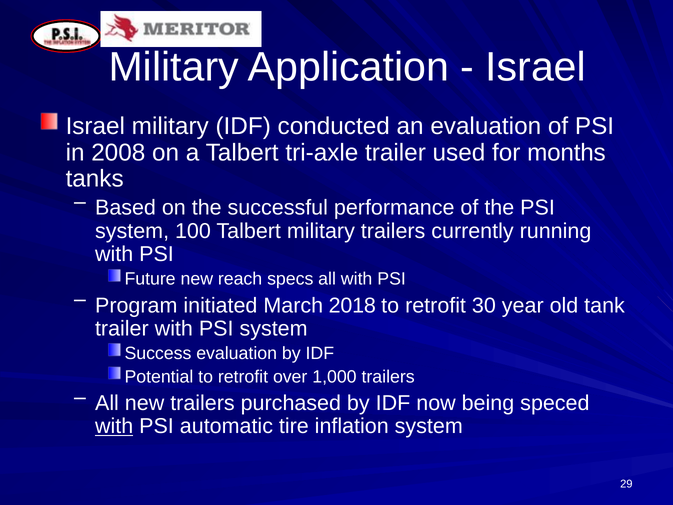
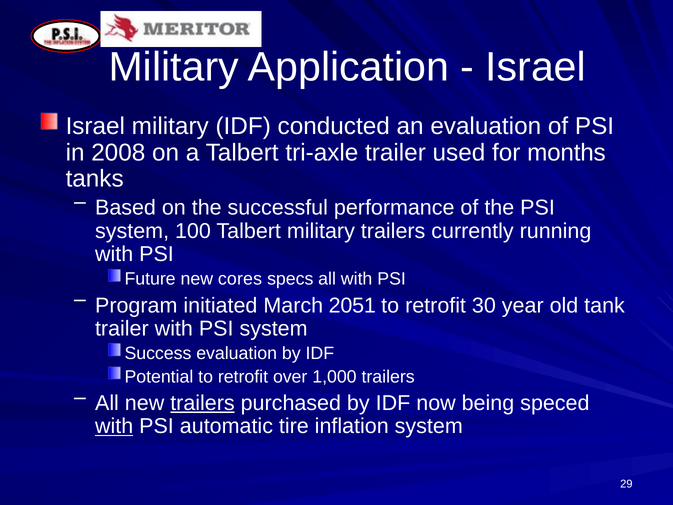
reach: reach -> cores (240, 279)
2018: 2018 -> 2051 (352, 305)
trailers underline: none -> present (202, 403)
